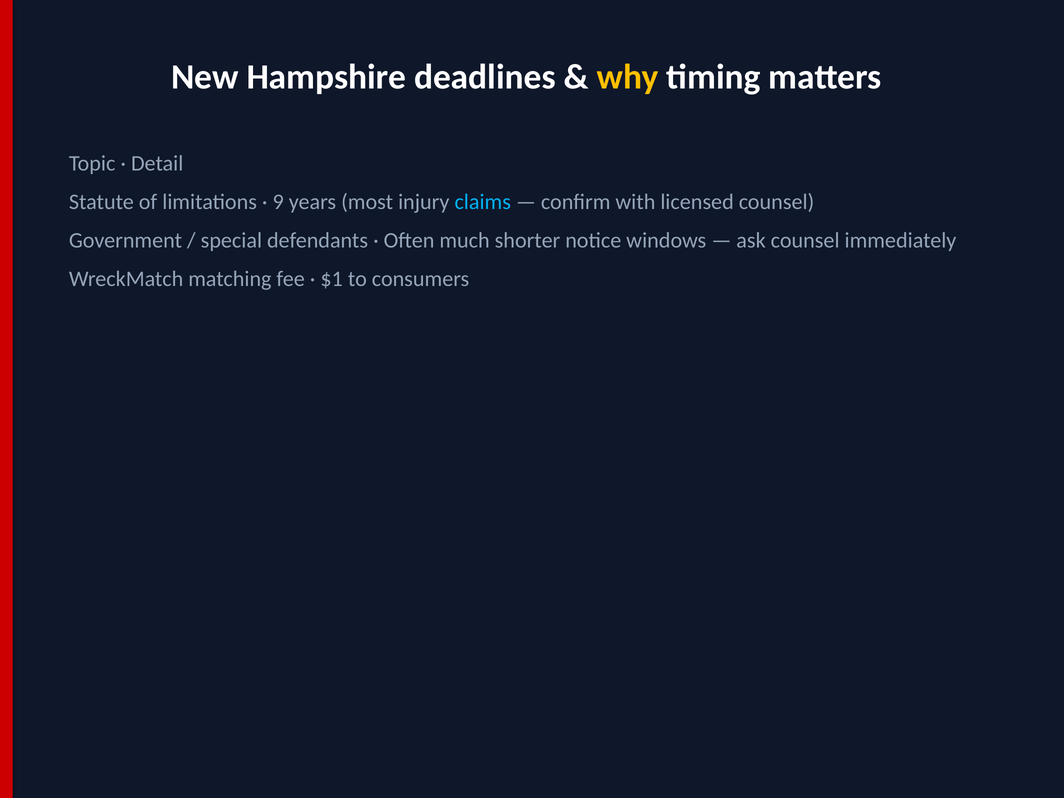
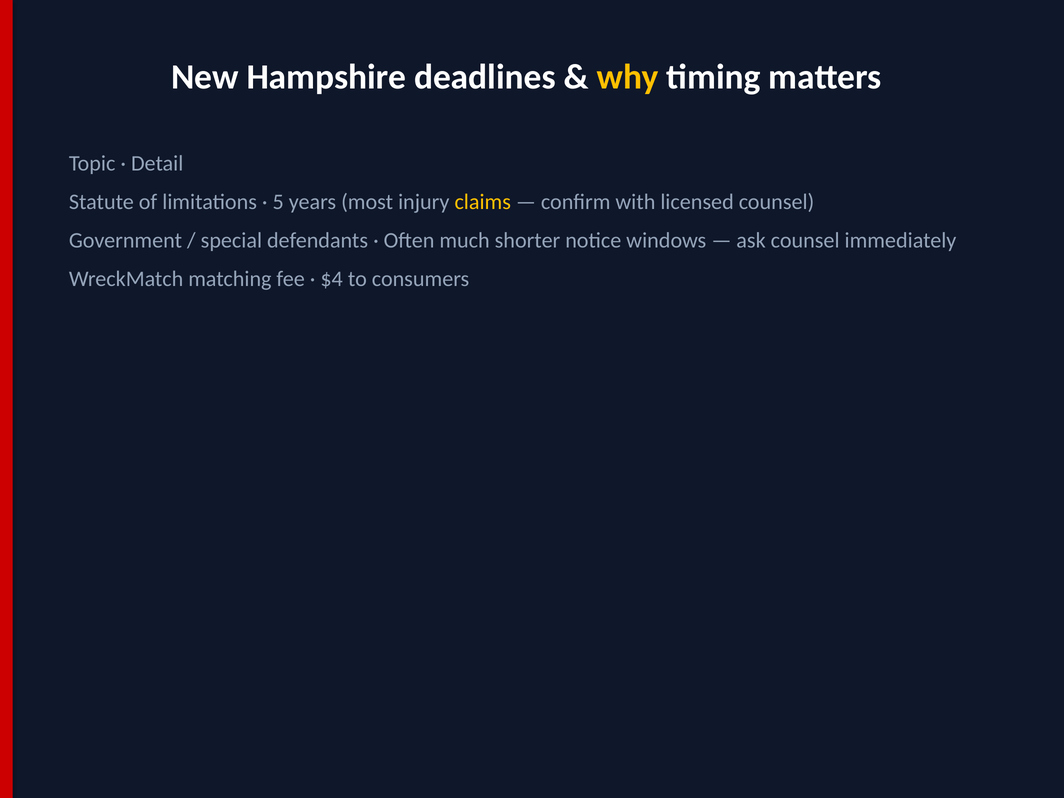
9: 9 -> 5 (278, 202)
claims colour: light blue -> yellow (483, 202)
$1: $1 -> $4 (332, 279)
